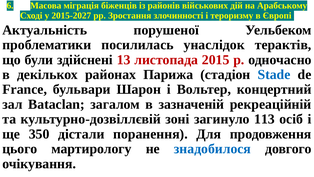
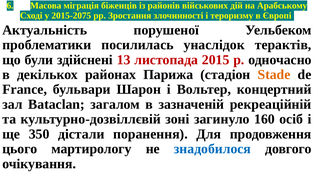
2015-2027: 2015-2027 -> 2015-2075 (71, 16)
Stade colour: blue -> orange (274, 74)
113: 113 -> 160 (264, 119)
